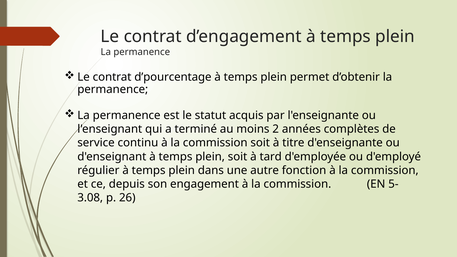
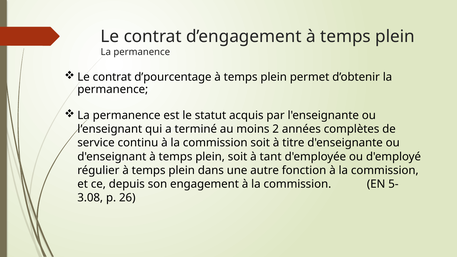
tard: tard -> tant (271, 157)
